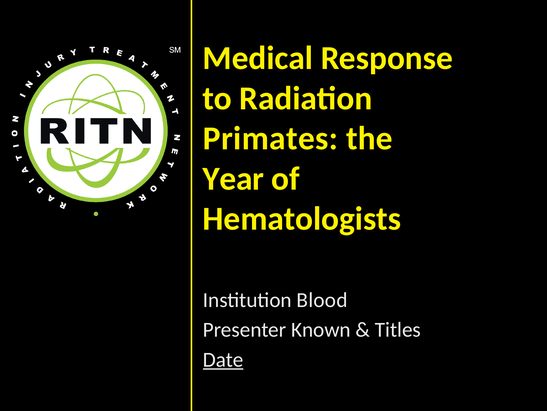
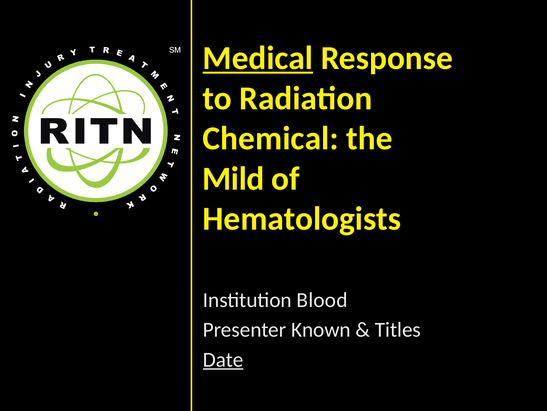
Medical underline: none -> present (258, 58)
Primates: Primates -> Chemical (271, 138)
Year: Year -> Mild (233, 178)
